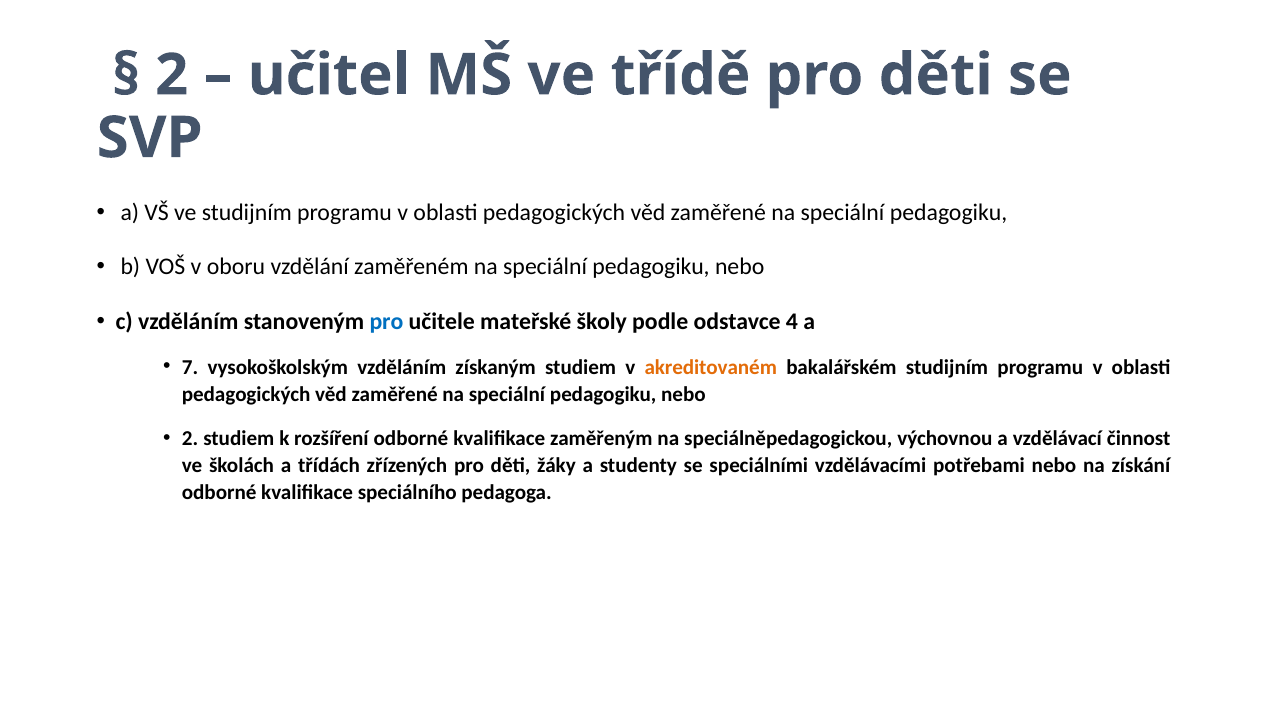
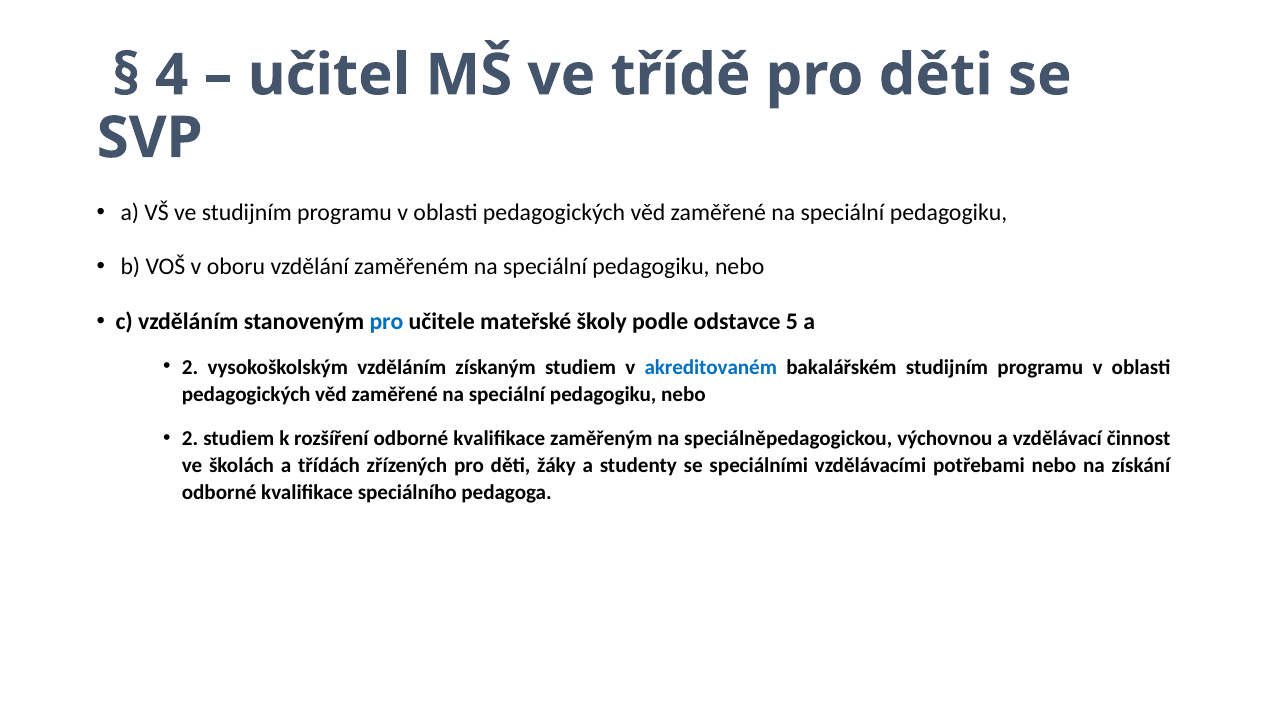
2: 2 -> 4 (172, 75)
4: 4 -> 5 (792, 321)
7: 7 -> 2 (190, 367)
akreditovaném colour: orange -> blue (711, 367)
